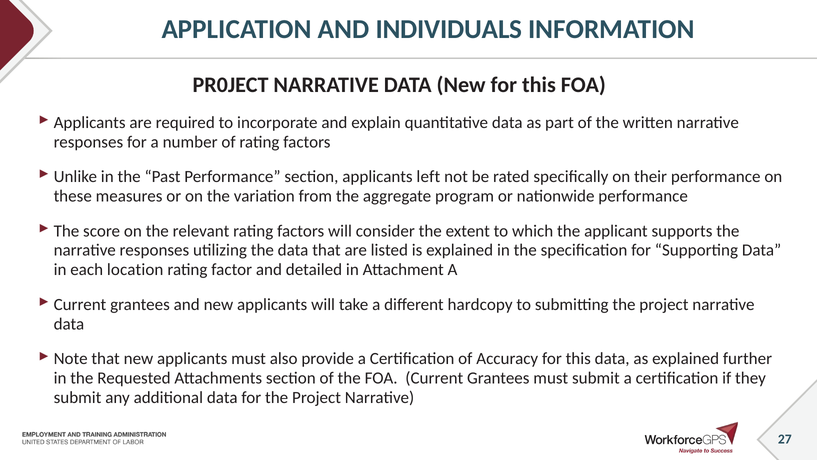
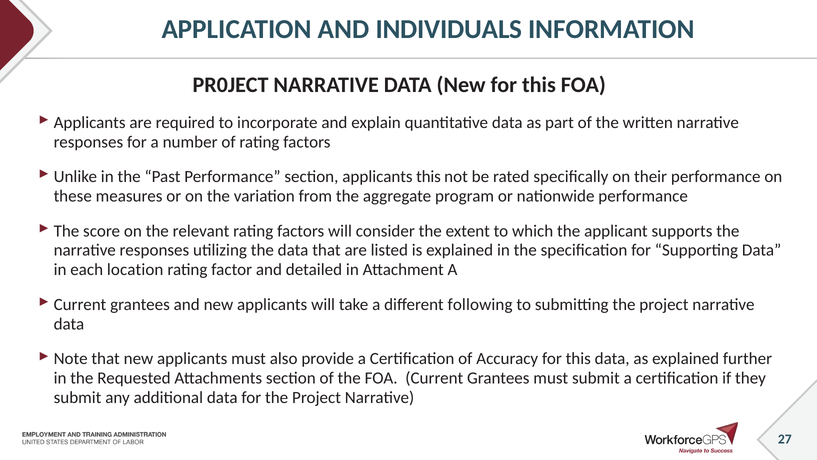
applicants left: left -> this (429, 177)
hardcopy: hardcopy -> following (480, 304)
